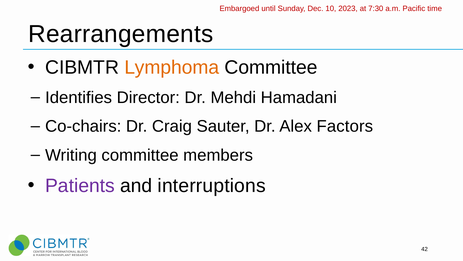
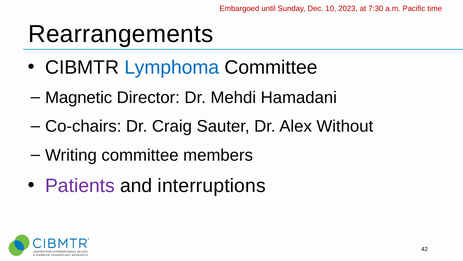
Lymphoma colour: orange -> blue (172, 67)
Identifies: Identifies -> Magnetic (79, 97)
Factors: Factors -> Without (345, 126)
